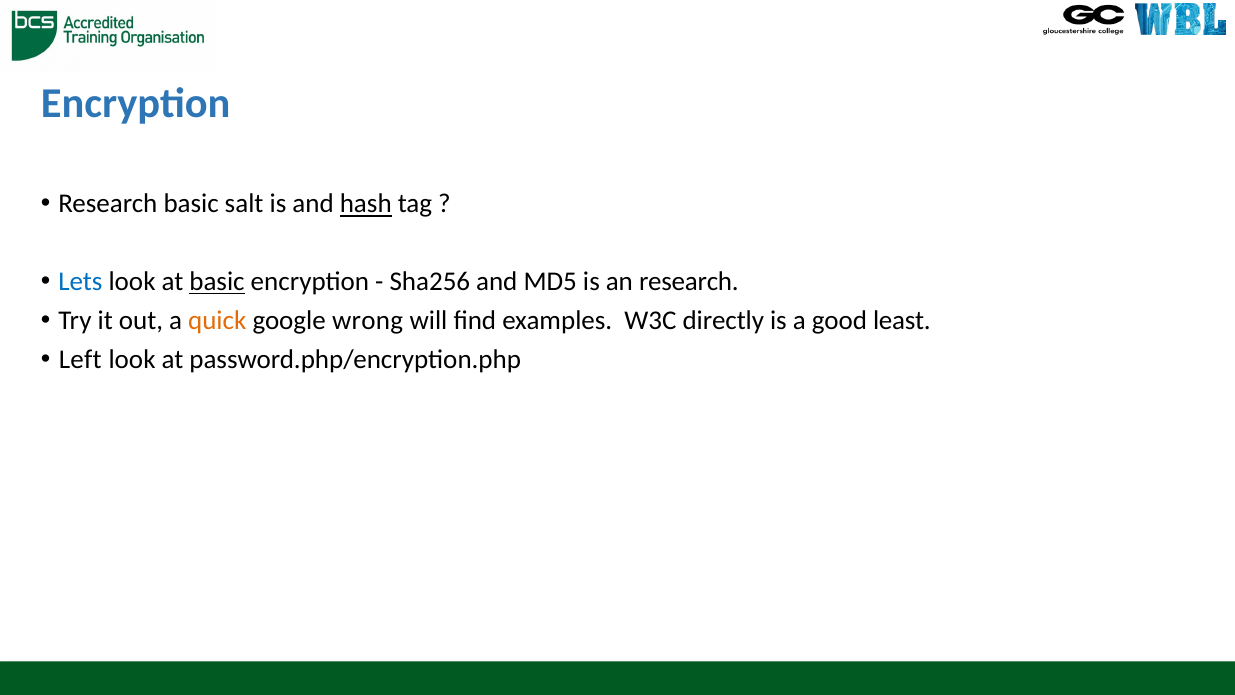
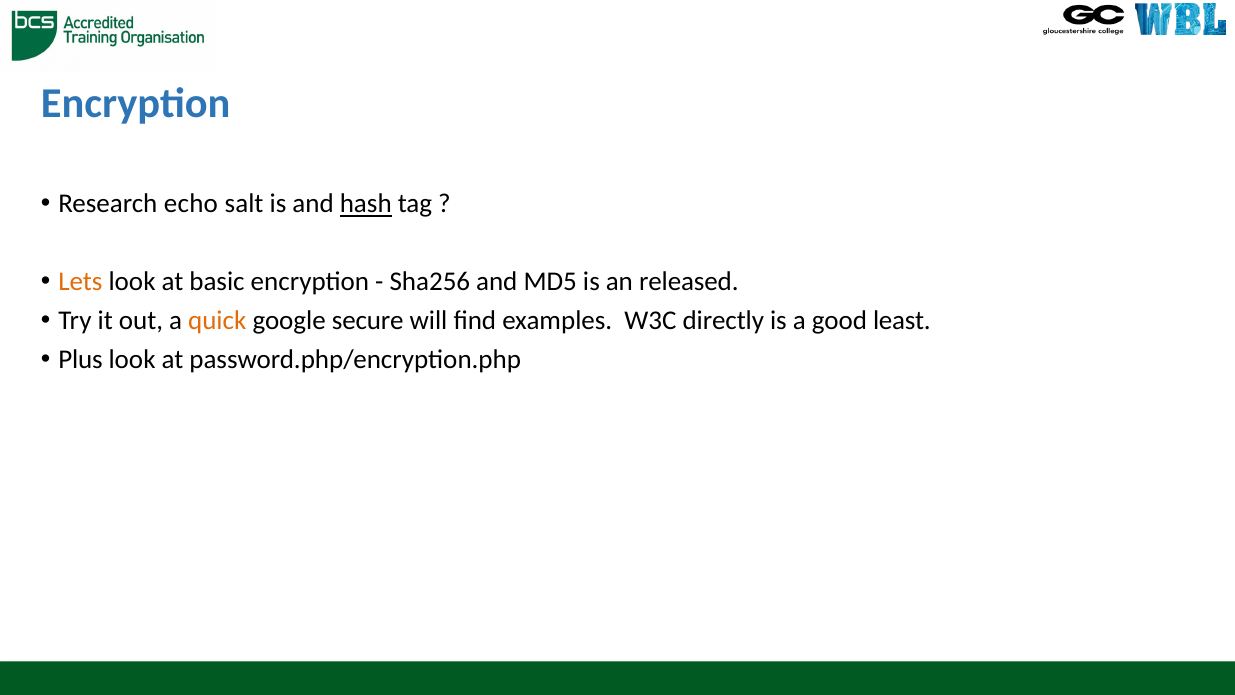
Research basic: basic -> echo (191, 204)
Lets colour: blue -> orange (80, 282)
basic underline: present -> none (217, 282)
an research: research -> released (689, 282)
wrong: wrong -> secure (368, 320)
Left: Left -> Plus (80, 359)
